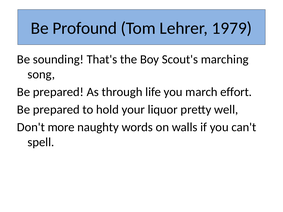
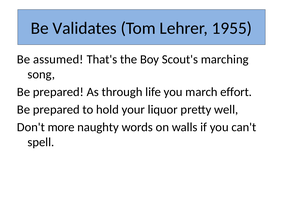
Profound: Profound -> Validates (85, 28)
1979: 1979 -> 1955 (232, 28)
sounding: sounding -> assumed (58, 59)
